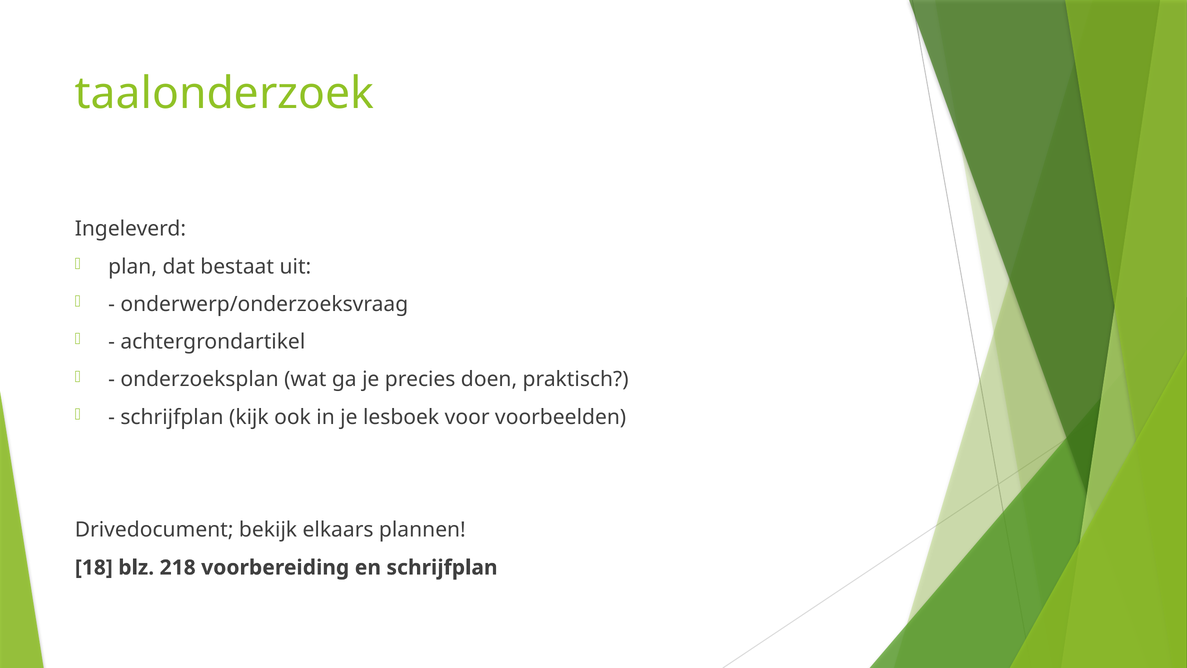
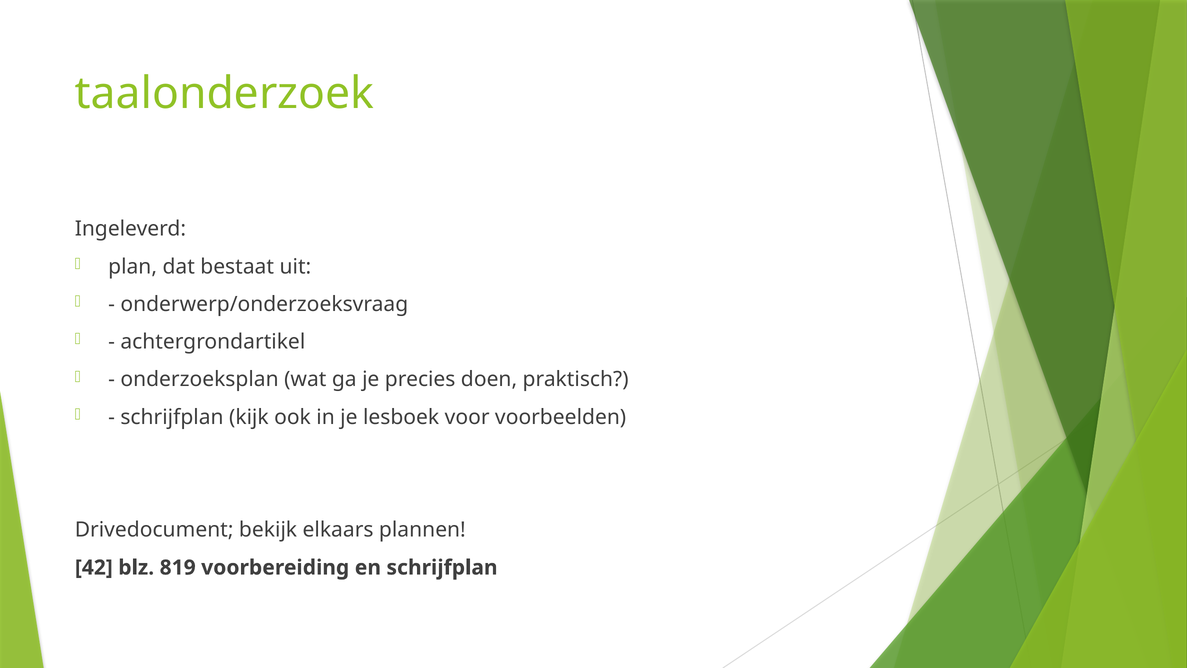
18: 18 -> 42 (94, 567)
218: 218 -> 819 (178, 567)
